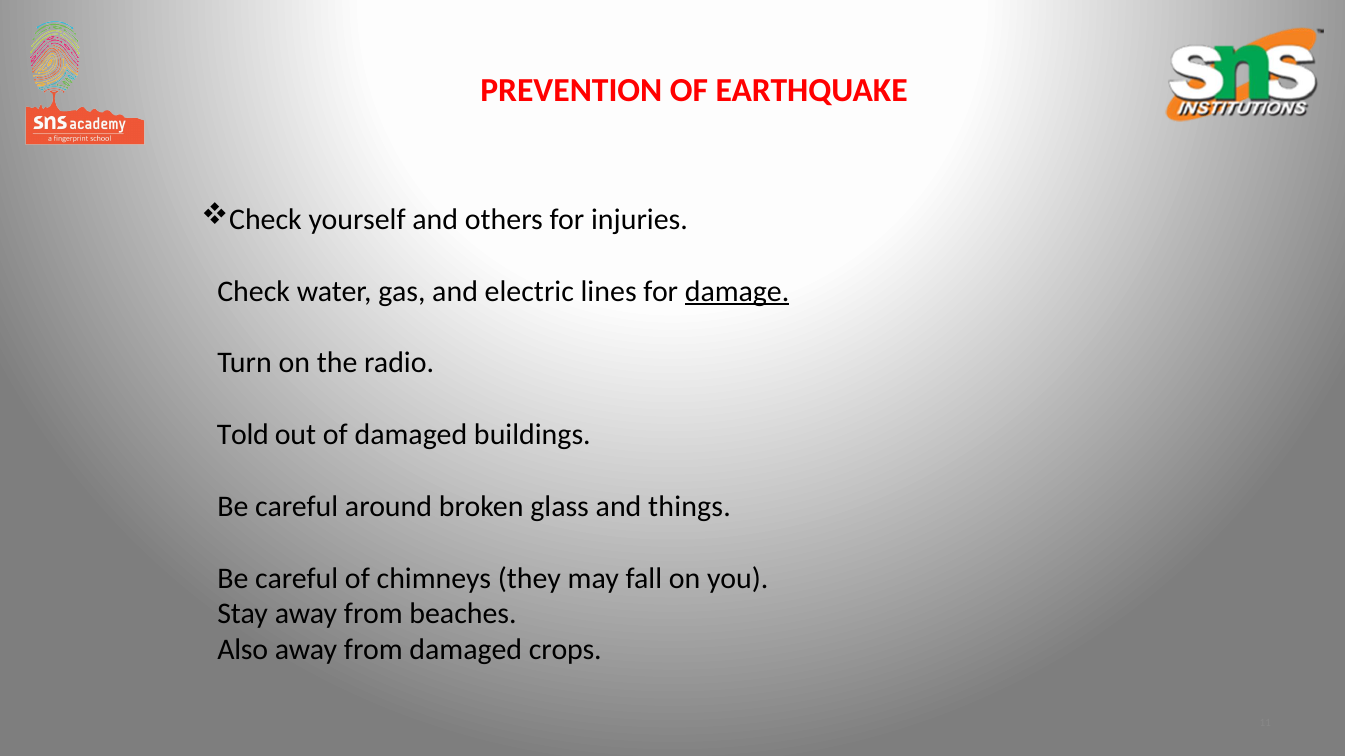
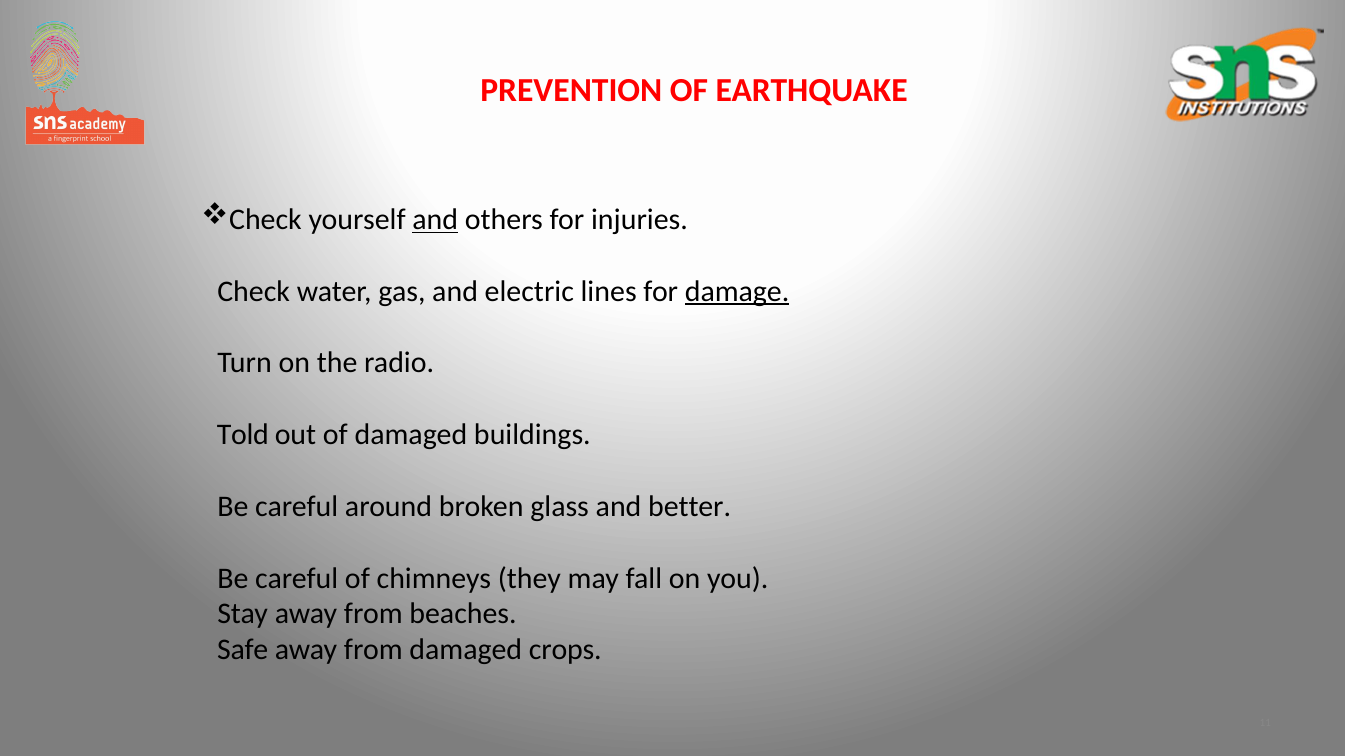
and underline: none -> present (435, 220)
things: things -> better (690, 507)
Also: Also -> Safe (243, 650)
